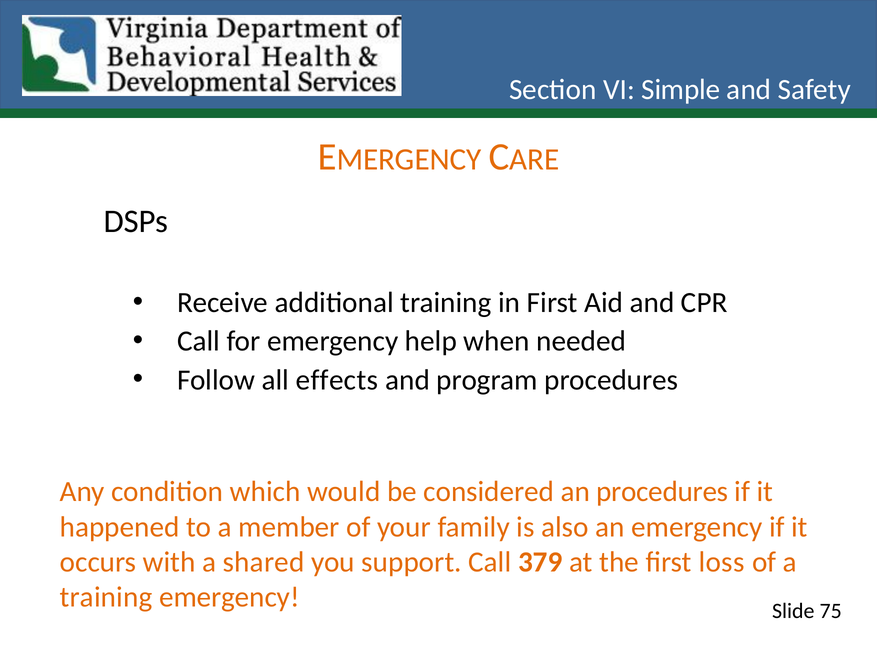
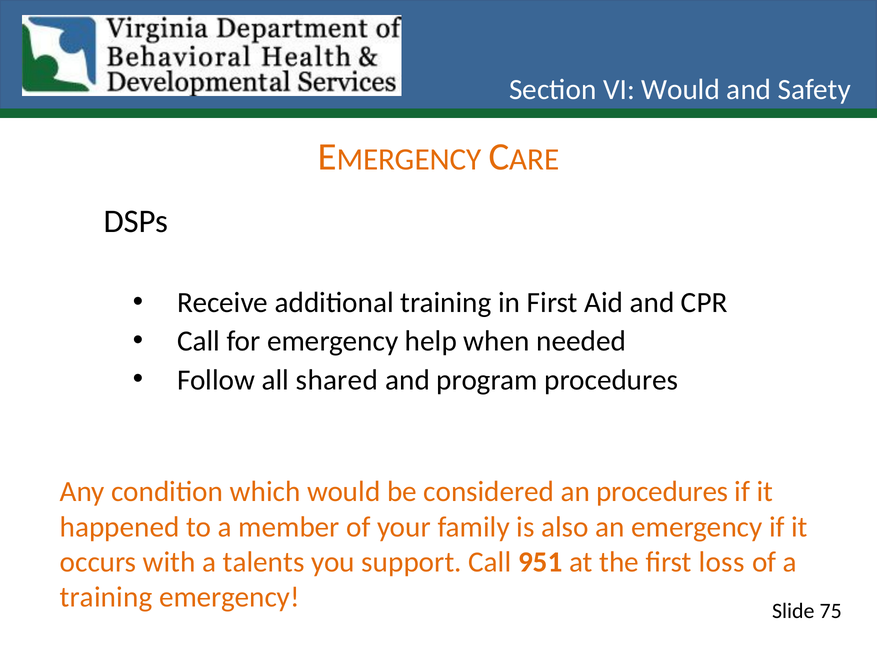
VI Simple: Simple -> Would (681, 90)
effects: effects -> shared (337, 380)
shared: shared -> talents (264, 562)
379: 379 -> 951 (540, 562)
